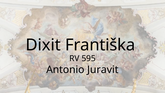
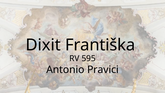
Juravit: Juravit -> Pravici (103, 70)
